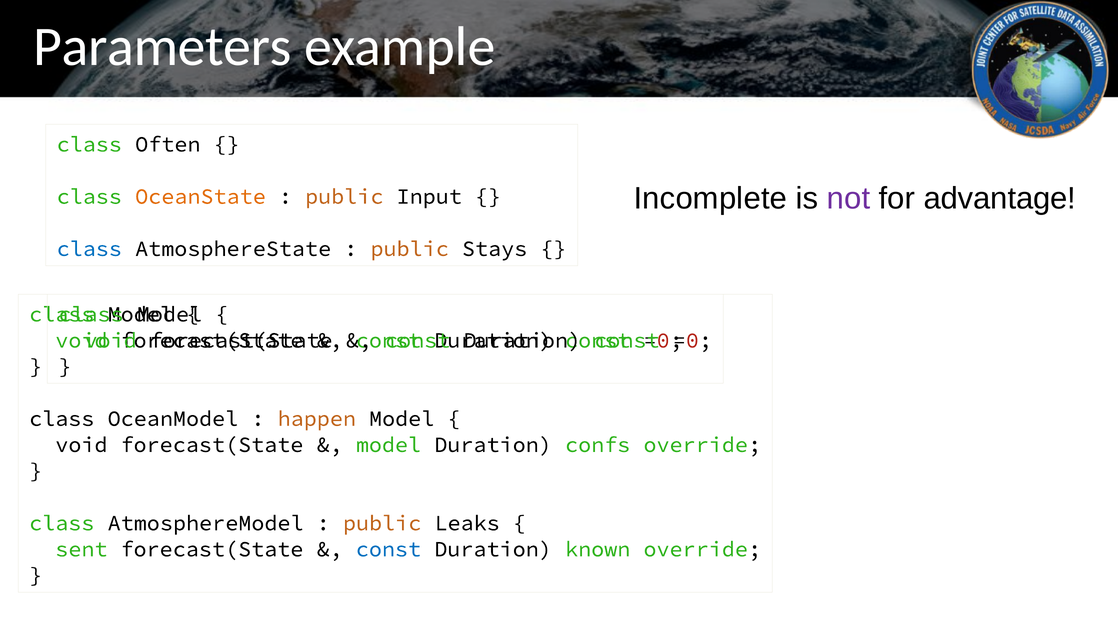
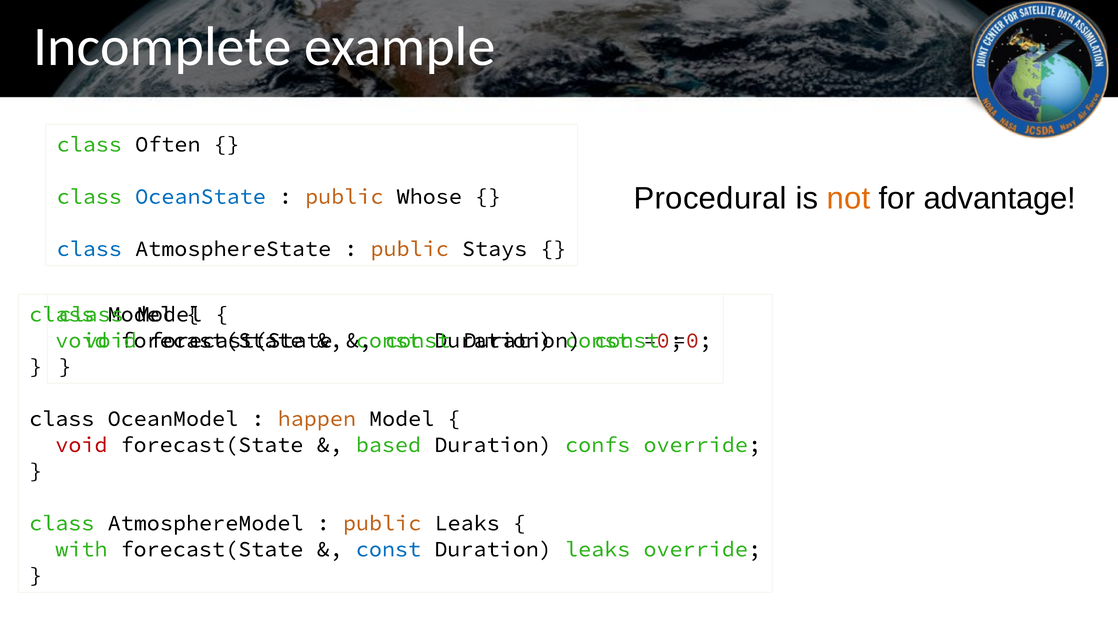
Parameters: Parameters -> Incomplete (162, 47)
Incomplete: Incomplete -> Procedural (710, 198)
not colour: purple -> orange (849, 198)
OceanState colour: orange -> blue (201, 196)
Input: Input -> Whose (429, 196)
void colour: black -> red (81, 445)
model: model -> based (388, 445)
sent: sent -> with (81, 549)
Duration known: known -> leaks (598, 549)
